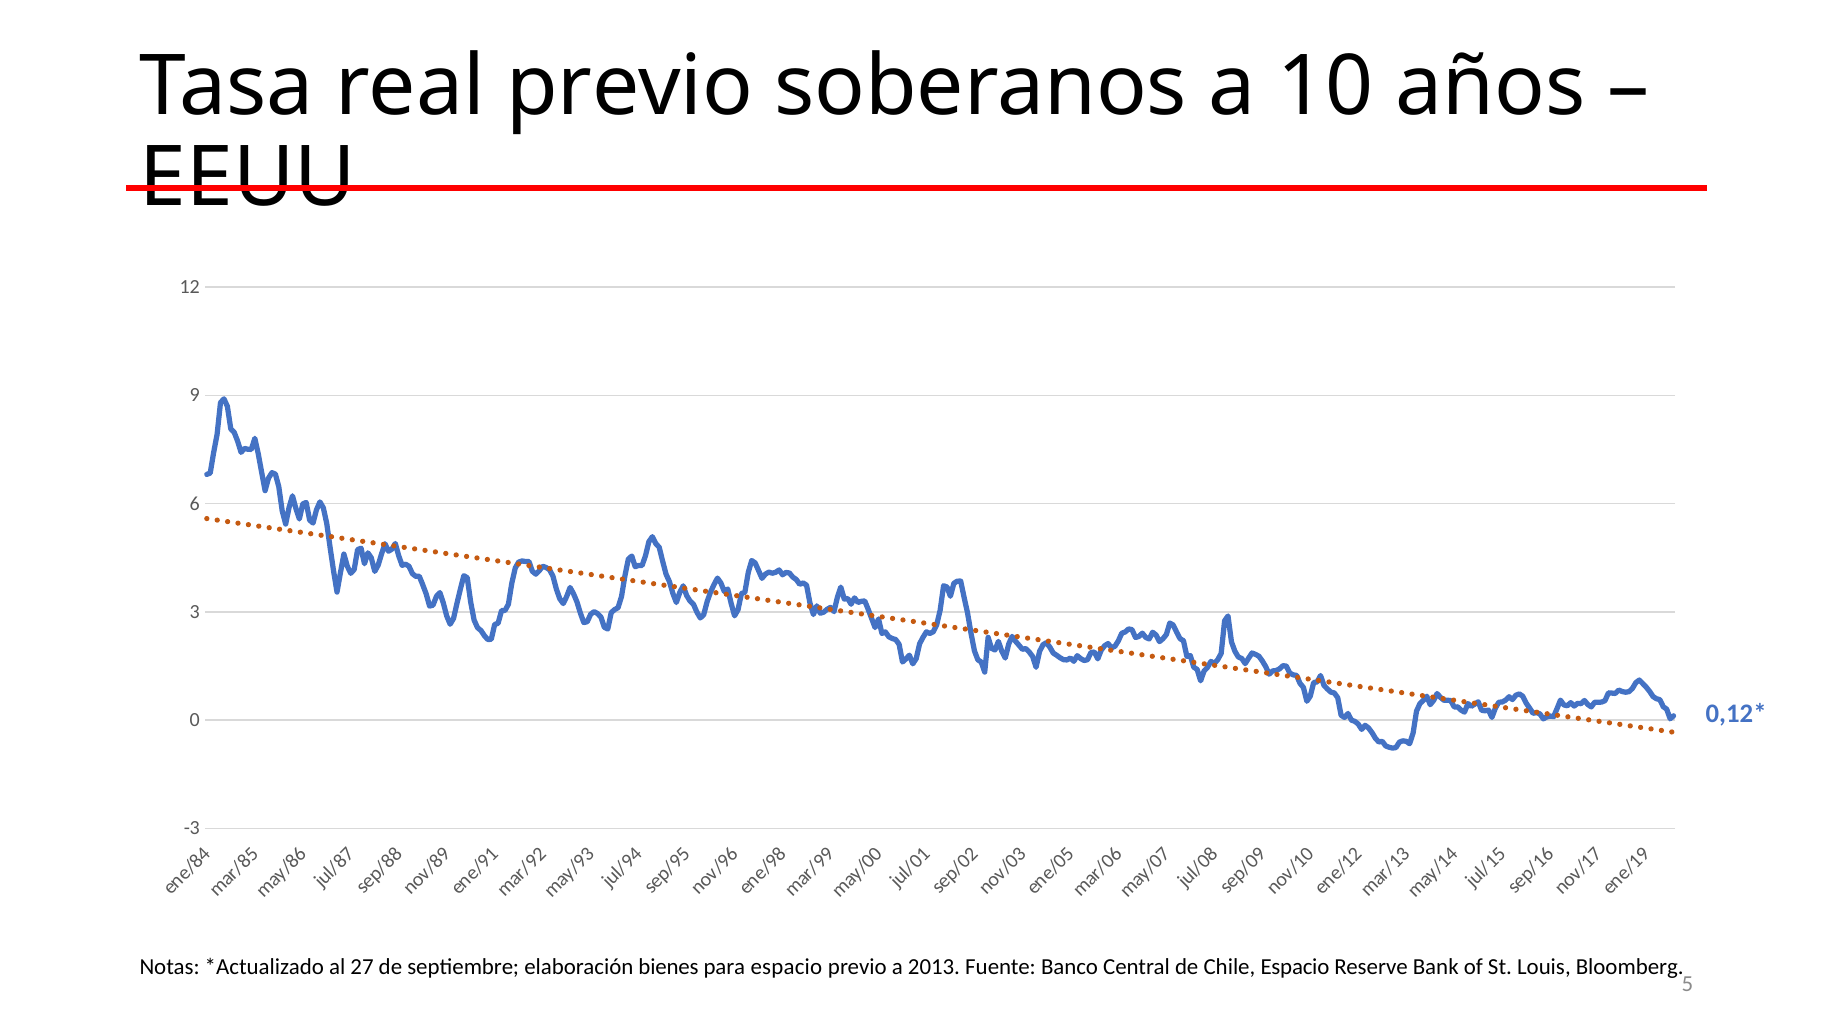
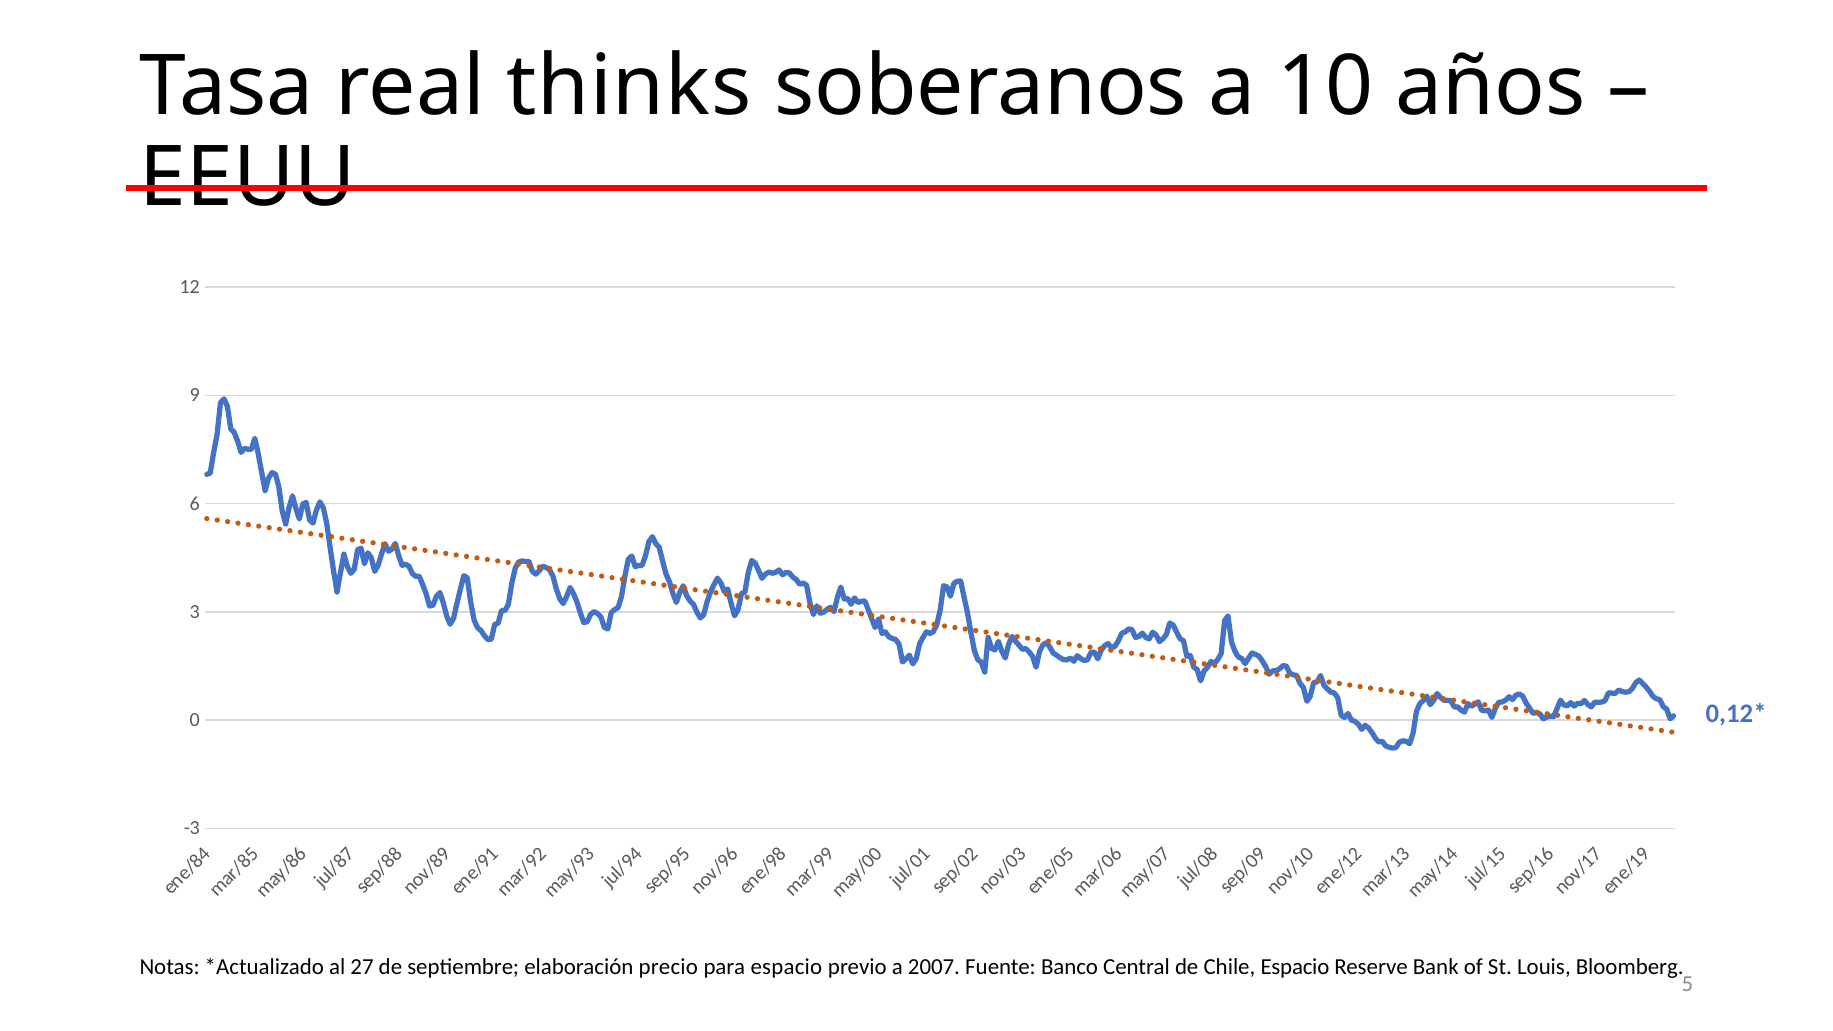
real previo: previo -> thinks (629, 87)
bienes: bienes -> precio (668, 967)
2013: 2013 -> 2007 (934, 967)
